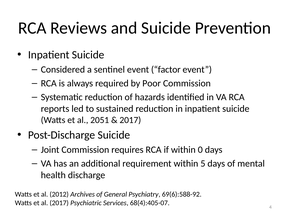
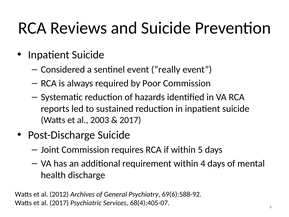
factor: factor -> really (166, 69)
2051: 2051 -> 2003 (100, 120)
0: 0 -> 5 (200, 150)
within 5: 5 -> 4 (203, 163)
